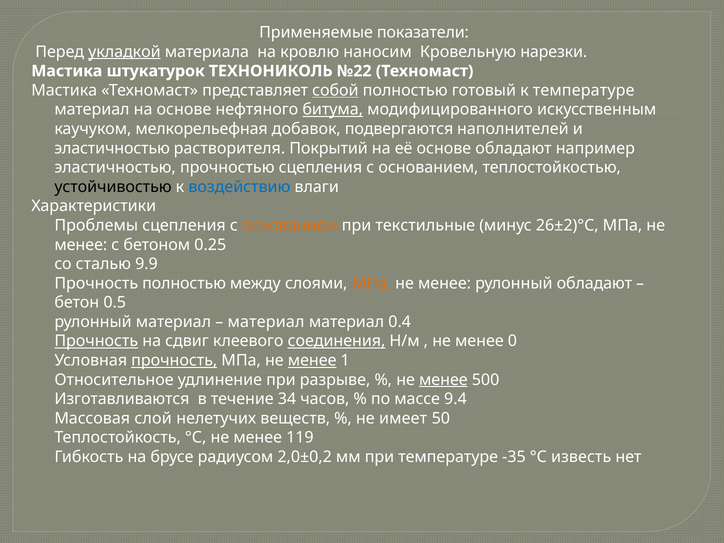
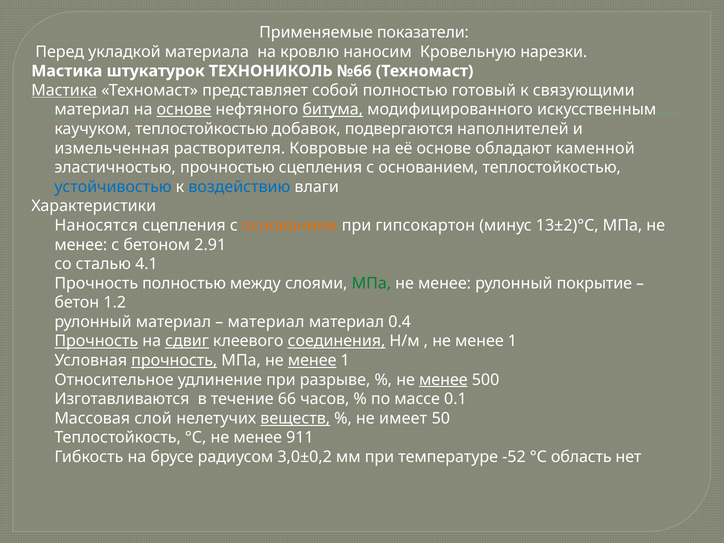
укладкой underline: present -> none (124, 52)
№22: №22 -> №66 (354, 71)
Мастика underline: none -> present (64, 90)
собой underline: present -> none (335, 90)
к температуре: температуре -> связующими (584, 90)
основе underline: none -> present (184, 110)
каучуком мелкорельефная: мелкорельефная -> теплостойкостью (202, 129)
эластичностью: эластичностью -> измельченная (112, 148)
Покрытий: Покрытий -> Ковровые (328, 148)
например: например -> каменной (595, 148)
устойчивостью colour: black -> blue (113, 187)
Проблемы: Проблемы -> Наносятся (96, 225)
текстильные: текстильные -> гипсокартон (425, 225)
26±2)°C: 26±2)°C -> 13±2)°C (567, 225)
0.25: 0.25 -> 2.91 (210, 245)
9.9: 9.9 -> 4.1 (146, 264)
МПа colour: orange -> green (371, 283)
рулонный обладают: обладают -> покрытие (594, 283)
0.5: 0.5 -> 1.2 (115, 303)
сдвиг underline: none -> present (187, 341)
0: 0 -> 1 (512, 341)
34: 34 -> 66 (287, 399)
9.4: 9.4 -> 0.1 (455, 399)
веществ underline: none -> present (295, 418)
119: 119 -> 911 (300, 438)
2,0±0,2: 2,0±0,2 -> 3,0±0,2 (305, 457)
-35: -35 -> -52 (514, 457)
известь: известь -> область (581, 457)
